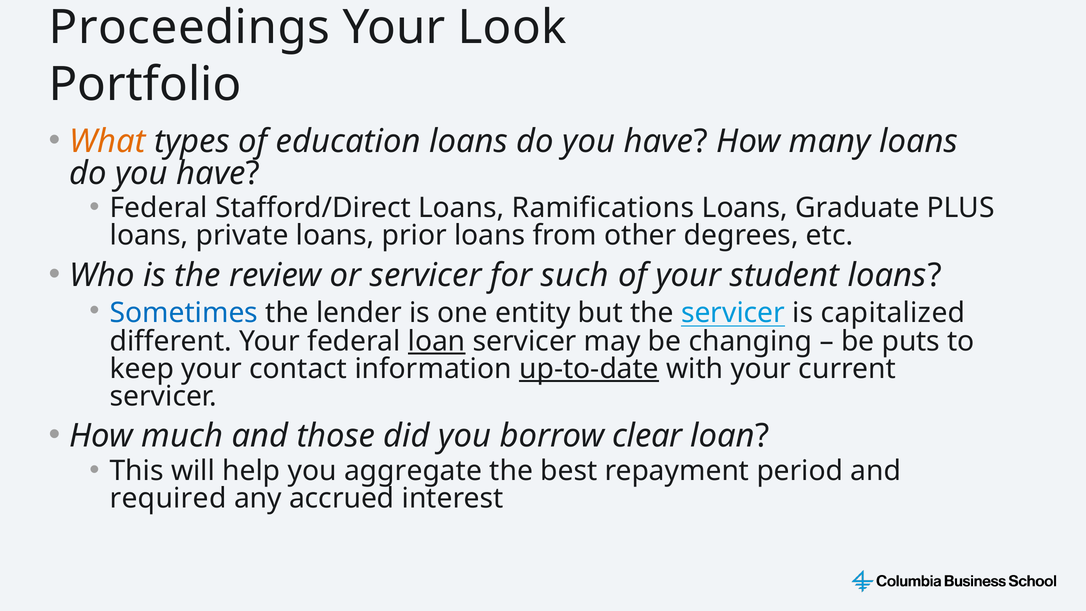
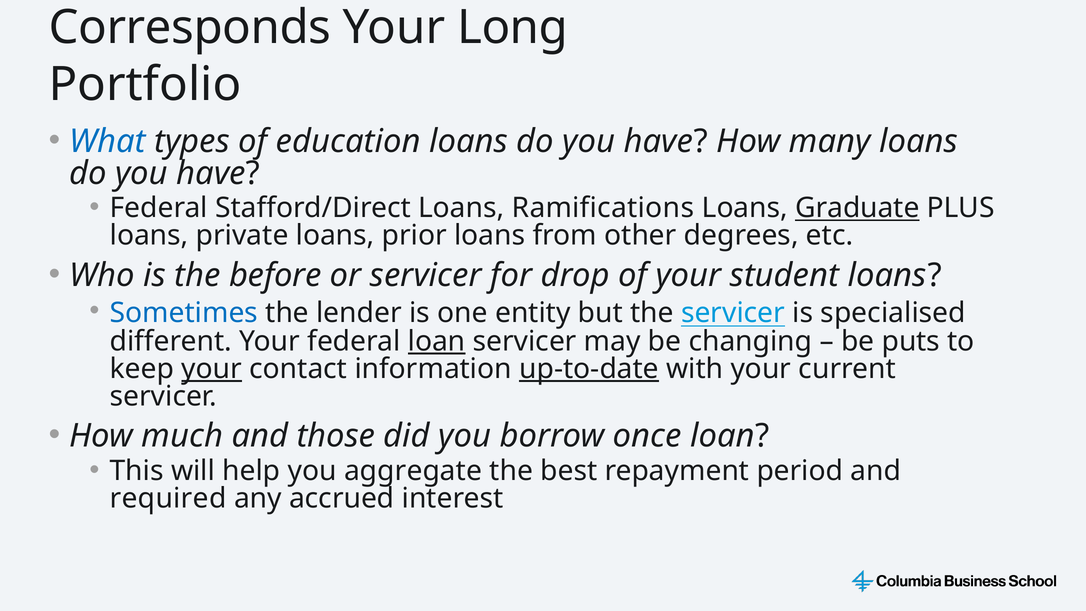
Proceedings: Proceedings -> Corresponds (190, 27)
Look: Look -> Long (513, 27)
What colour: orange -> blue (107, 141)
Graduate underline: none -> present (857, 208)
review: review -> before (275, 275)
such: such -> drop (575, 275)
capitalized: capitalized -> specialised (893, 313)
your underline: none -> present (212, 369)
clear: clear -> once (647, 436)
